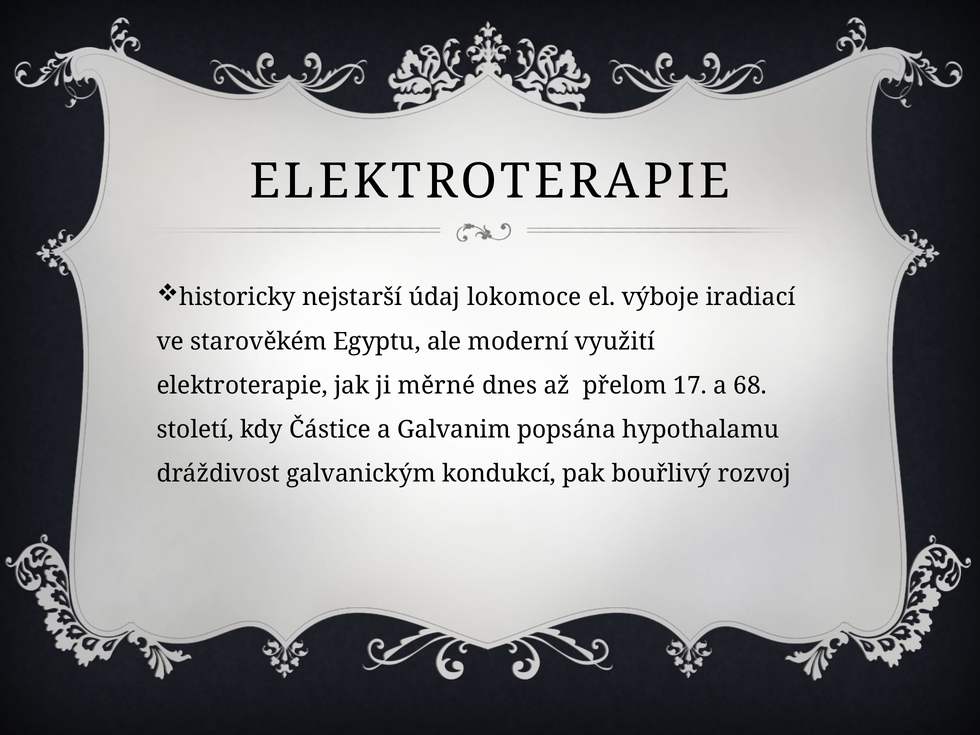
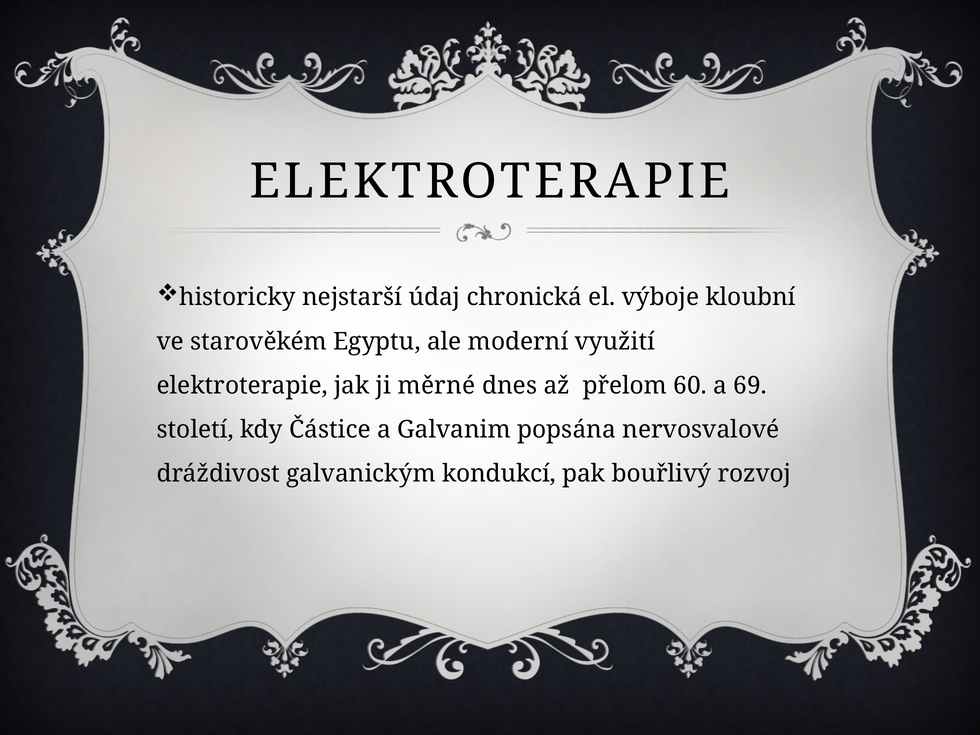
lokomoce: lokomoce -> chronická (524, 297)
iradiací: iradiací -> kloubní (751, 297)
17: 17 -> 60 (690, 386)
68: 68 -> 69 (750, 386)
hypothalamu: hypothalamu -> nervosvalové (701, 430)
